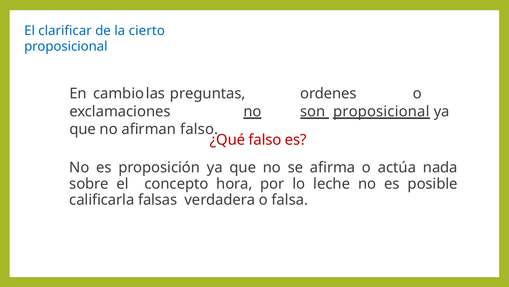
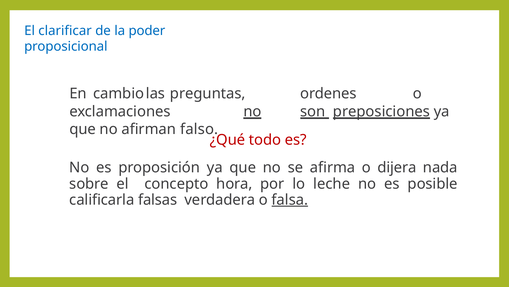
cierto: cierto -> poder (147, 31)
son proposicional: proposicional -> preposiciones (381, 111)
¿Qué falso: falso -> todo (265, 140)
actúa: actúa -> dijera (397, 167)
falsa underline: none -> present (290, 199)
